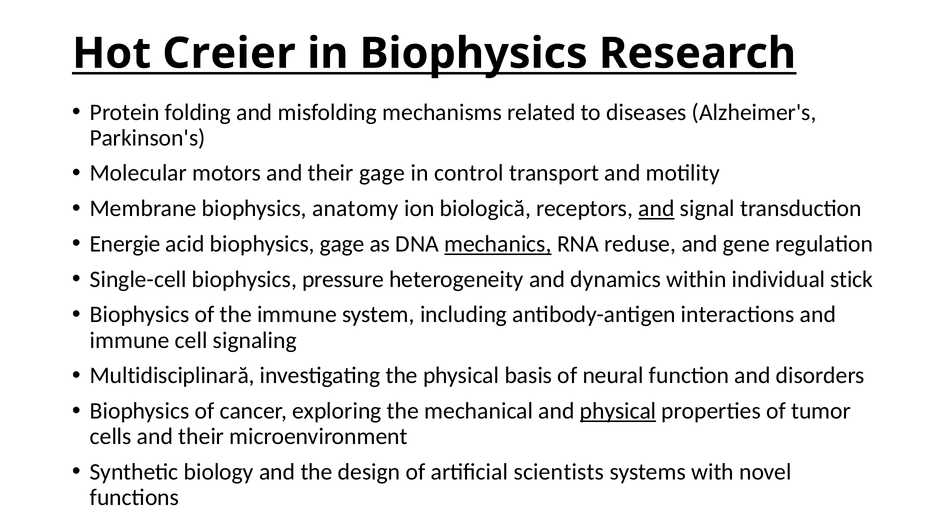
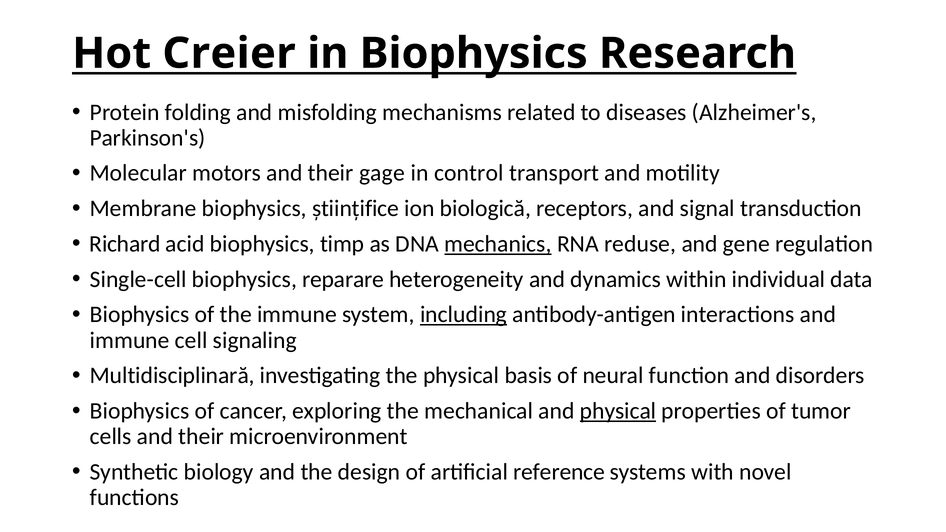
anatomy: anatomy -> științifice (356, 209)
and underline: present -> none (656, 209)
Energie: Energie -> Richard (125, 244)
biophysics gage: gage -> timp (342, 244)
pressure: pressure -> reparare (343, 279)
stick: stick -> data (852, 279)
including underline: none -> present (464, 315)
scientists: scientists -> reference (559, 472)
